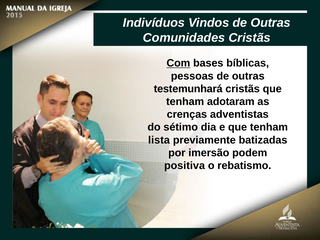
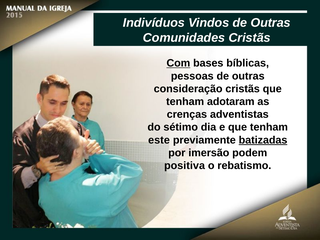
testemunhará: testemunhará -> consideração (188, 89)
lista: lista -> este (159, 140)
batizadas underline: none -> present (263, 140)
